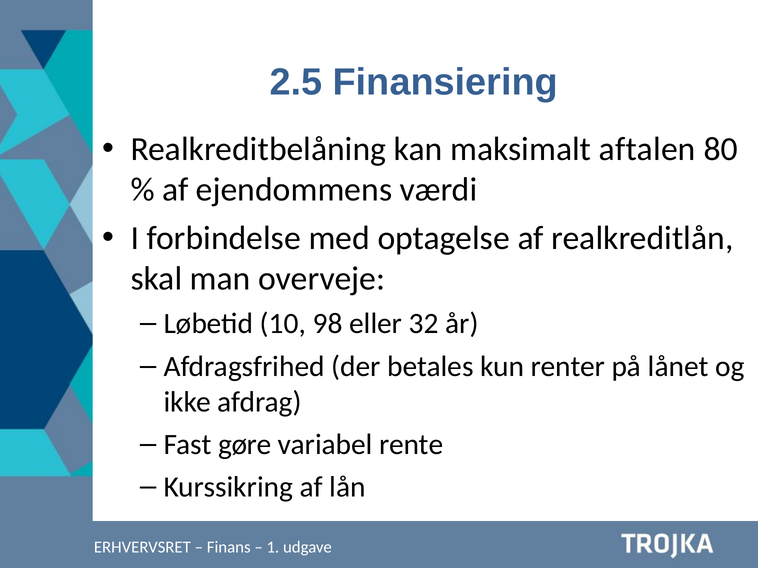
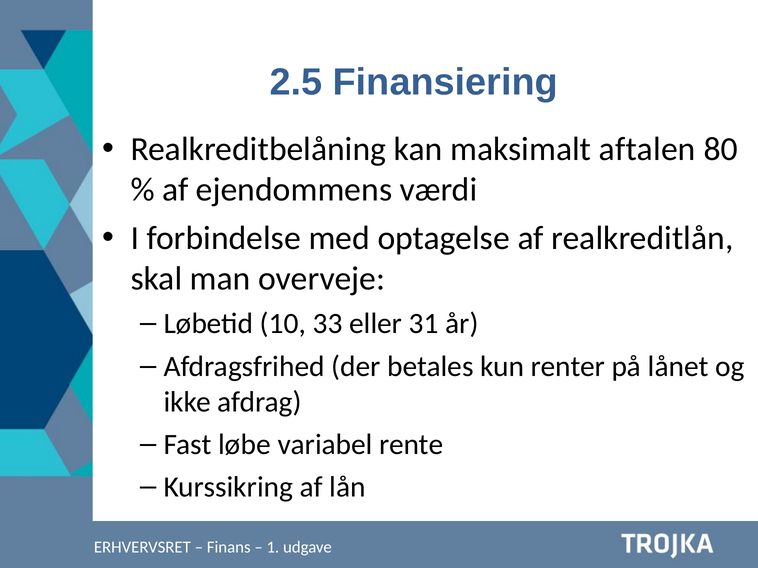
98: 98 -> 33 (328, 324)
32: 32 -> 31 (424, 324)
gøre: gøre -> løbe (245, 445)
